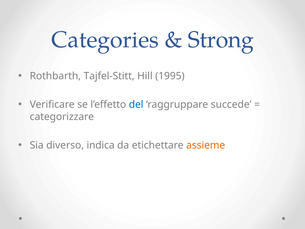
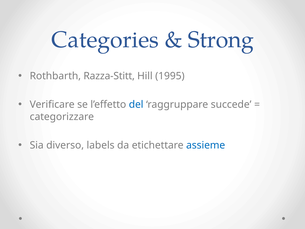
Tajfel-Stitt: Tajfel-Stitt -> Razza-Stitt (109, 76)
indica: indica -> labels (101, 145)
assieme colour: orange -> blue (206, 145)
